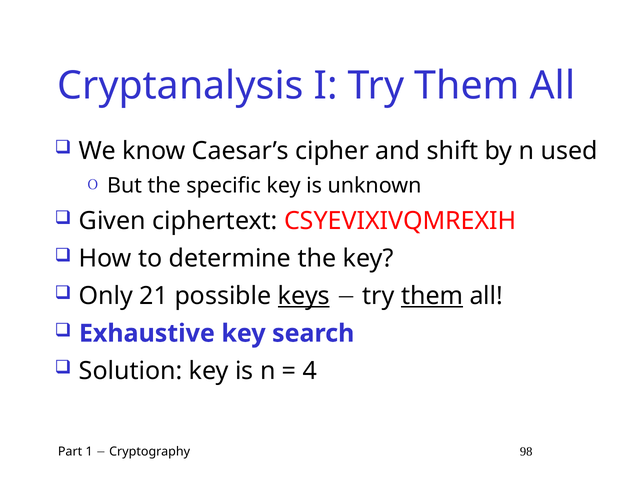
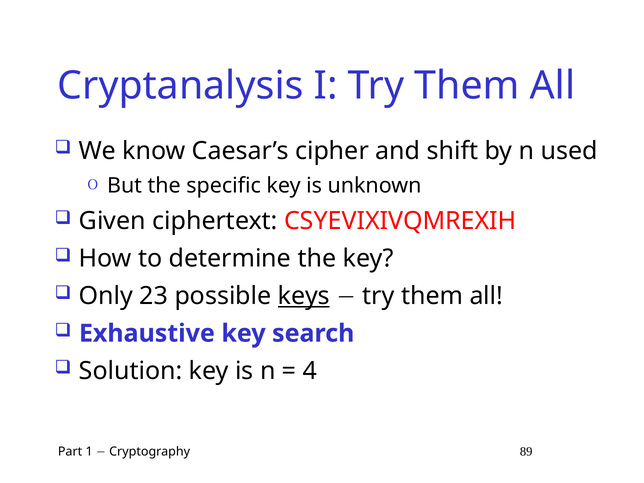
21: 21 -> 23 (154, 296)
them underline: present -> none (432, 296)
98: 98 -> 89 (526, 452)
